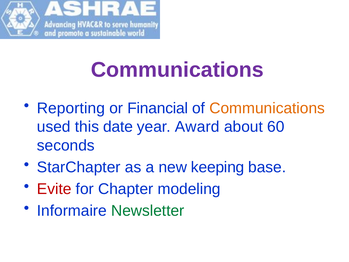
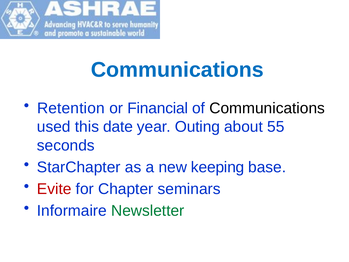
Communications colour: purple -> blue (177, 70)
Reporting: Reporting -> Retention (71, 108)
Communications colour: orange -> black (267, 108)
Award: Award -> Outing (197, 127)
60: 60 -> 55 (276, 127)
modeling: modeling -> seminars (189, 189)
